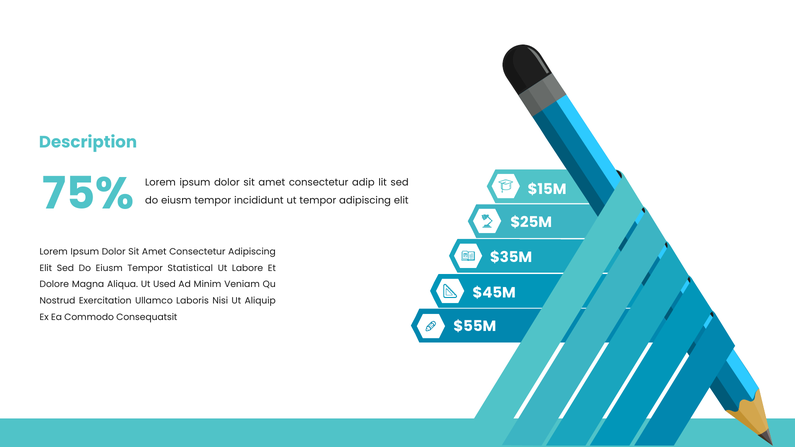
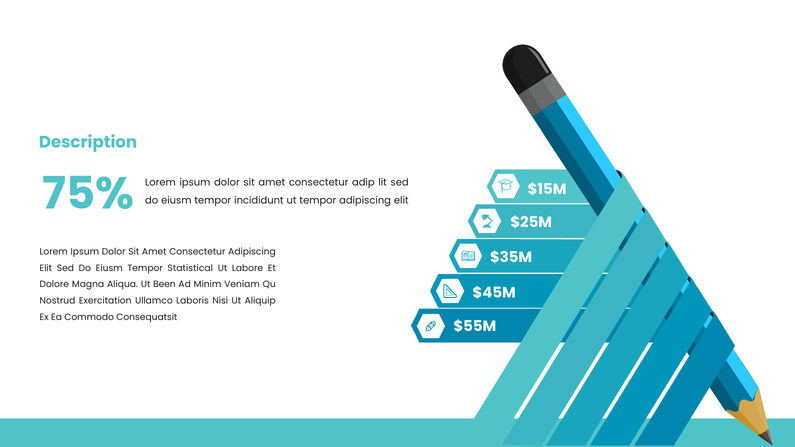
Used: Used -> Been (164, 285)
